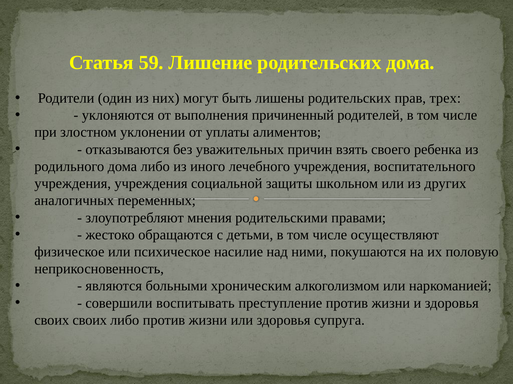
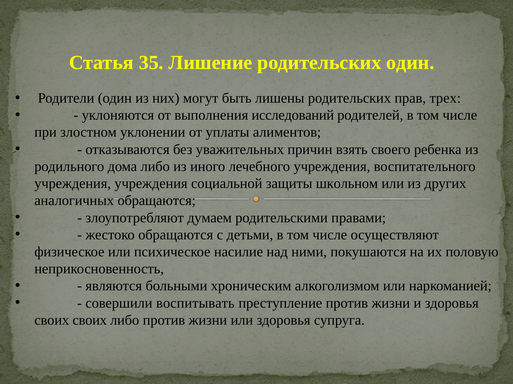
59: 59 -> 35 (151, 63)
родительских дома: дома -> один (410, 63)
причиненный: причиненный -> исследований (293, 115)
аналогичных переменных: переменных -> обращаются (157, 201)
мнения: мнения -> думаем (210, 218)
